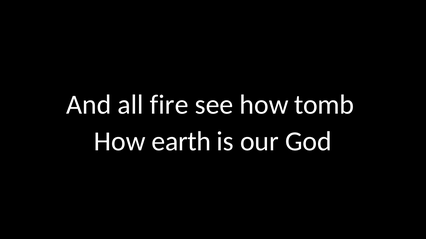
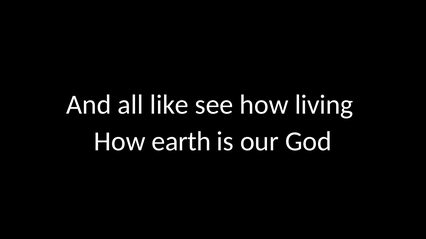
fire: fire -> like (169, 105)
tomb: tomb -> living (324, 105)
